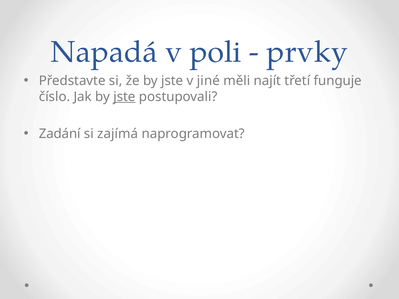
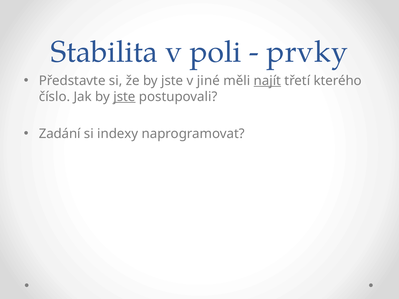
Napadá: Napadá -> Stabilita (104, 52)
najít underline: none -> present (267, 81)
funguje: funguje -> kterého (338, 81)
zajímá: zajímá -> indexy (118, 134)
